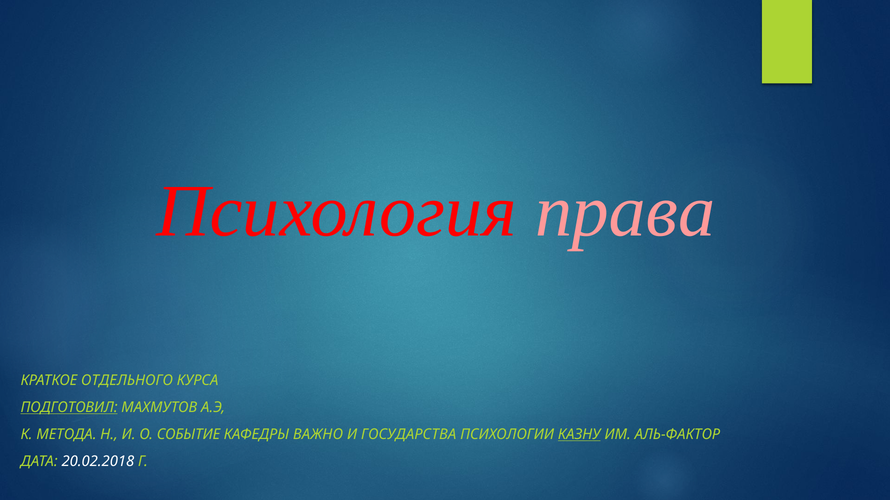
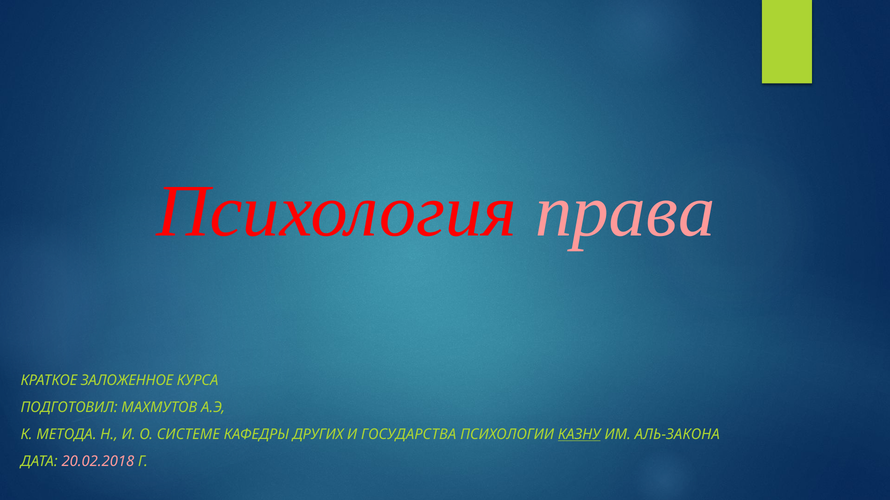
ОТДЕЛЬНОГО: ОТДЕЛЬНОГО -> ЗАЛОЖЕННОЕ (127, 381)
ПОДГОТОВИЛ underline: present -> none (69, 408)
СОБЫТИЕ: СОБЫТИЕ -> СИСТЕМЕ (188, 435)
ВАЖНО: ВАЖНО -> ДРУГИХ (318, 435)
АЛЬ-ФАКТОР: АЛЬ-ФАКТОР -> АЛЬ-ЗАКОНА (677, 435)
20.02.2018 colour: white -> pink (98, 462)
